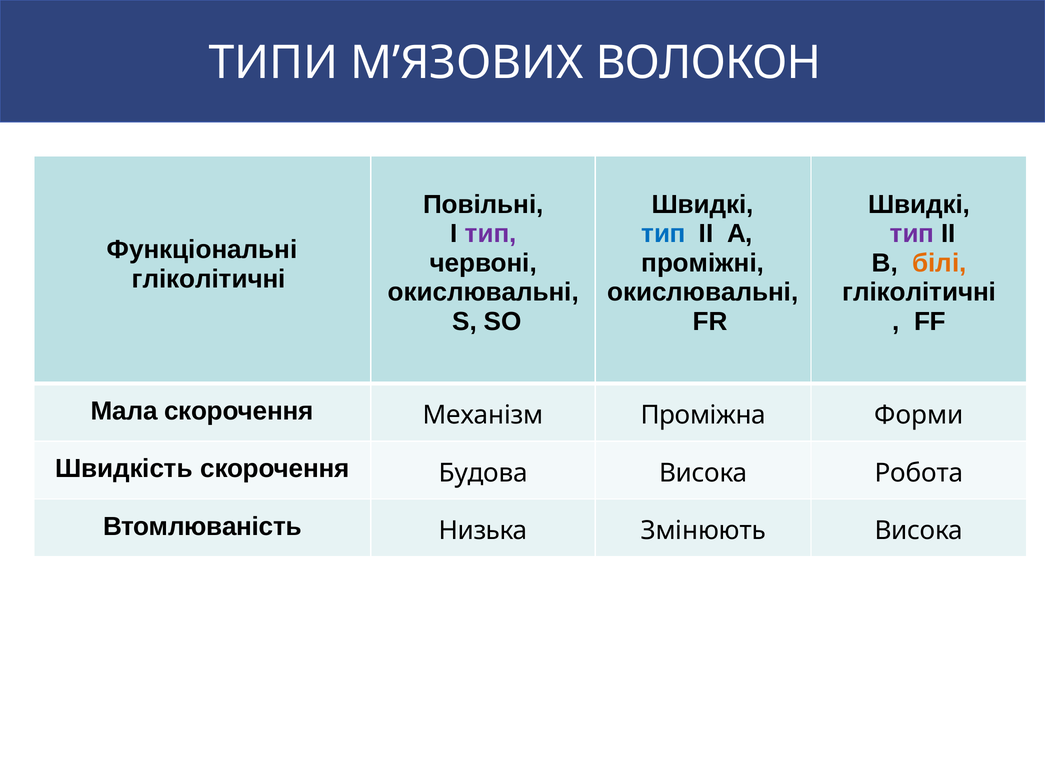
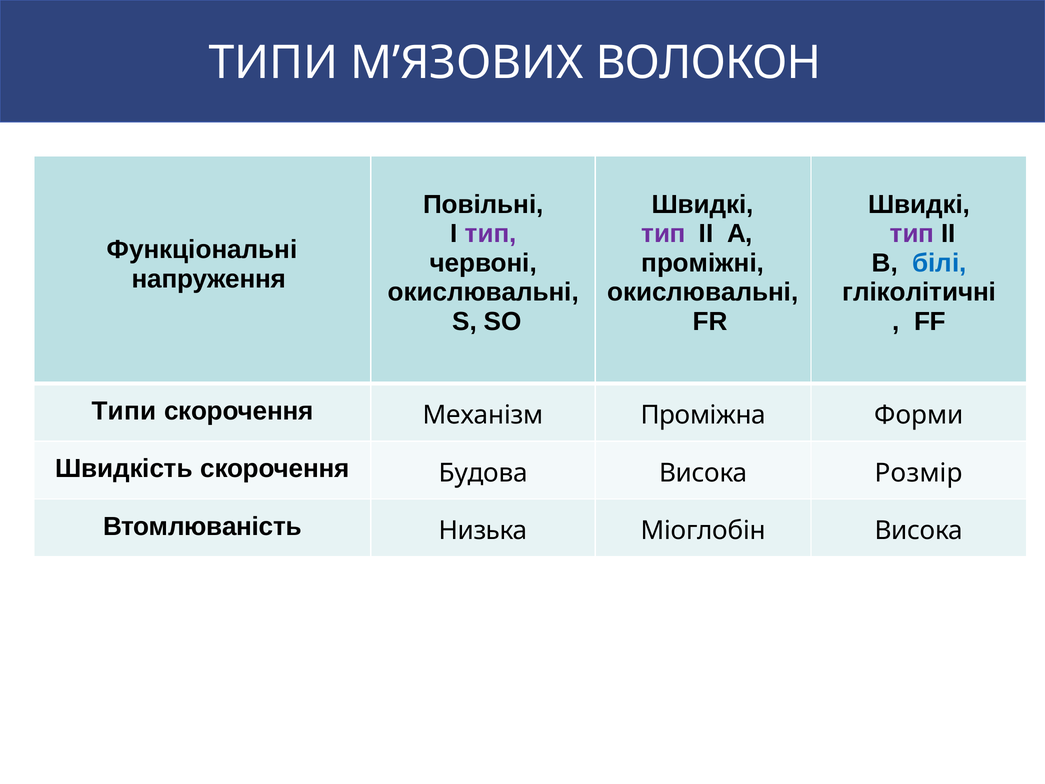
тип colour: blue -> purple (664, 234)
білі colour: orange -> blue (939, 263)
гліколітичні: гліколітичні -> напруження (209, 279)
Мала: Мала -> Типи (124, 411)
Робота: Робота -> Розмір (919, 473)
Змінюють: Змінюють -> Міоглобін (703, 531)
